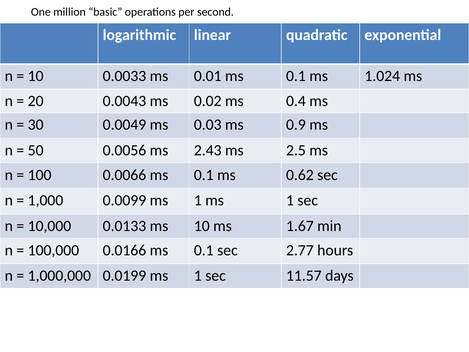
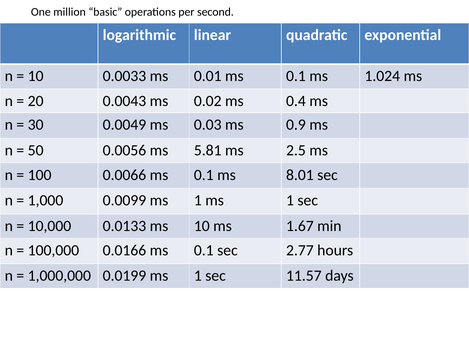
2.43: 2.43 -> 5.81 (208, 150)
0.62: 0.62 -> 8.01 (300, 175)
